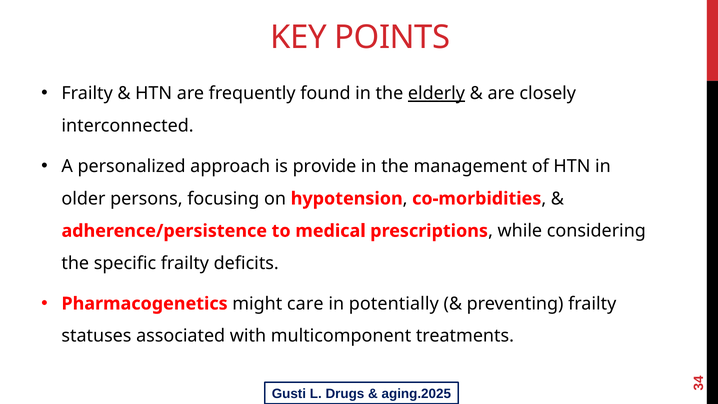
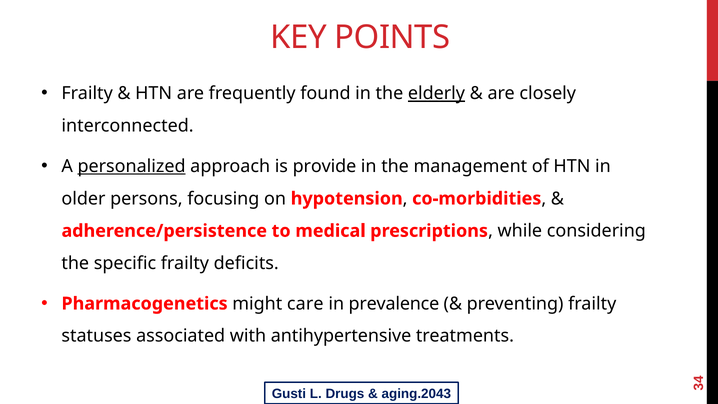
personalized underline: none -> present (132, 166)
potentially: potentially -> prevalence (394, 304)
multicomponent: multicomponent -> antihypertensive (341, 336)
aging.2025: aging.2025 -> aging.2043 (416, 394)
